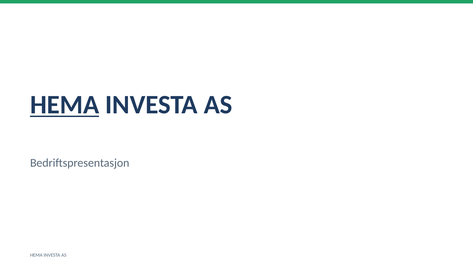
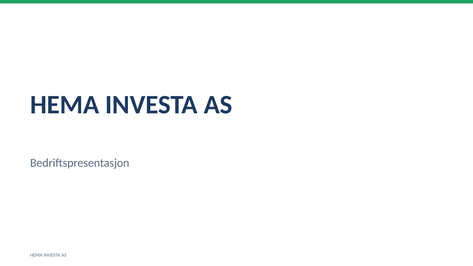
HEMA underline: present -> none (65, 105)
